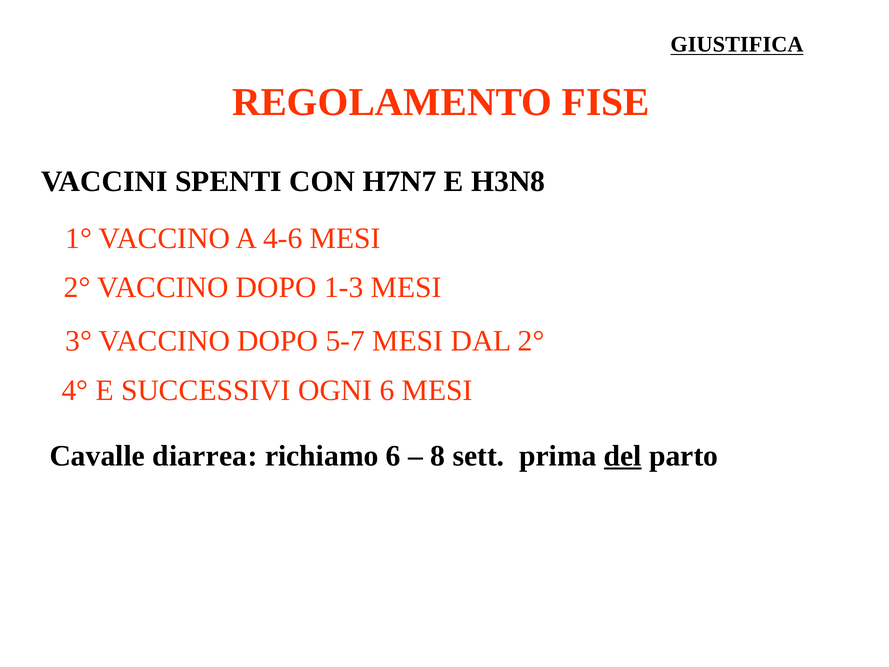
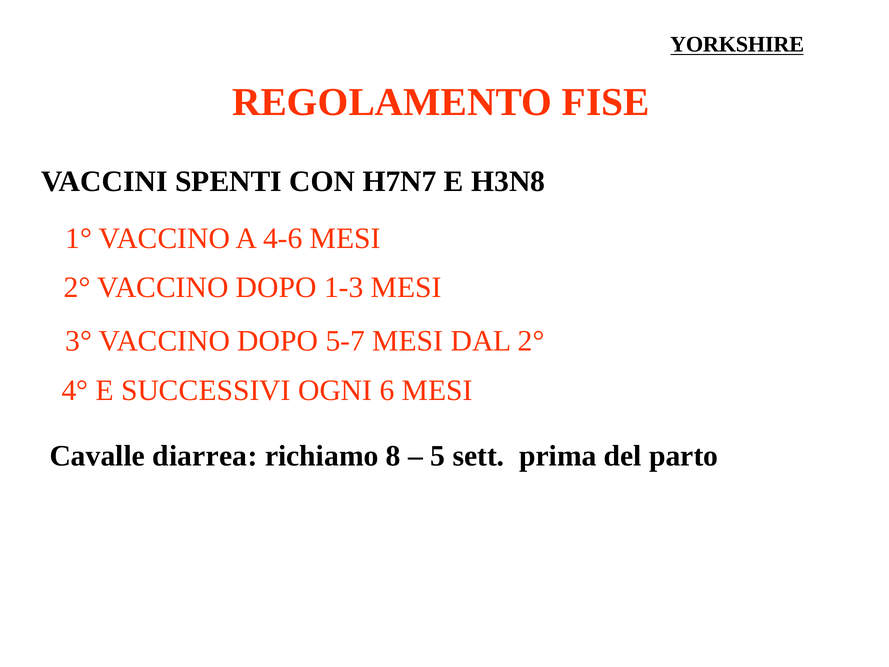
GIUSTIFICA: GIUSTIFICA -> YORKSHIRE (737, 45)
richiamo 6: 6 -> 8 (393, 456)
8: 8 -> 5 (438, 456)
del underline: present -> none (623, 456)
